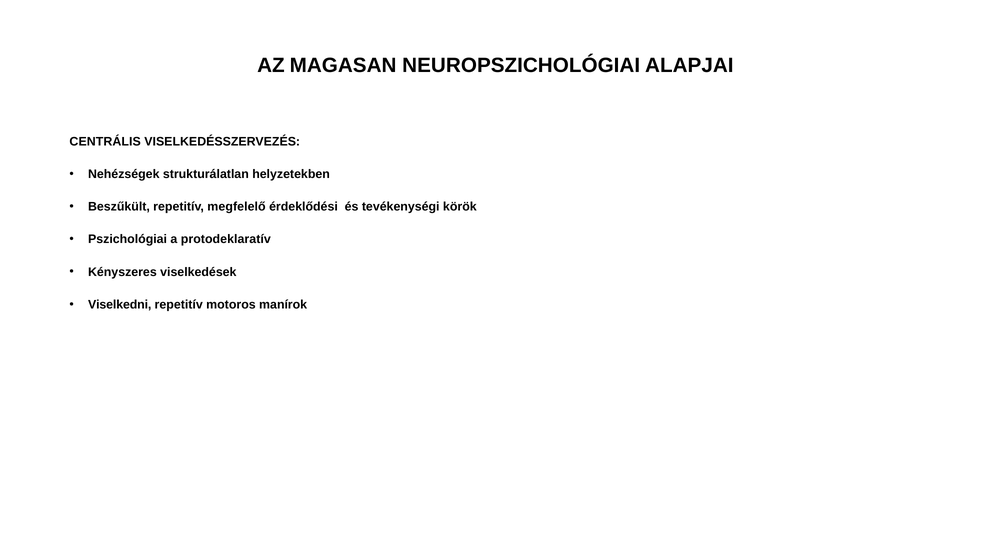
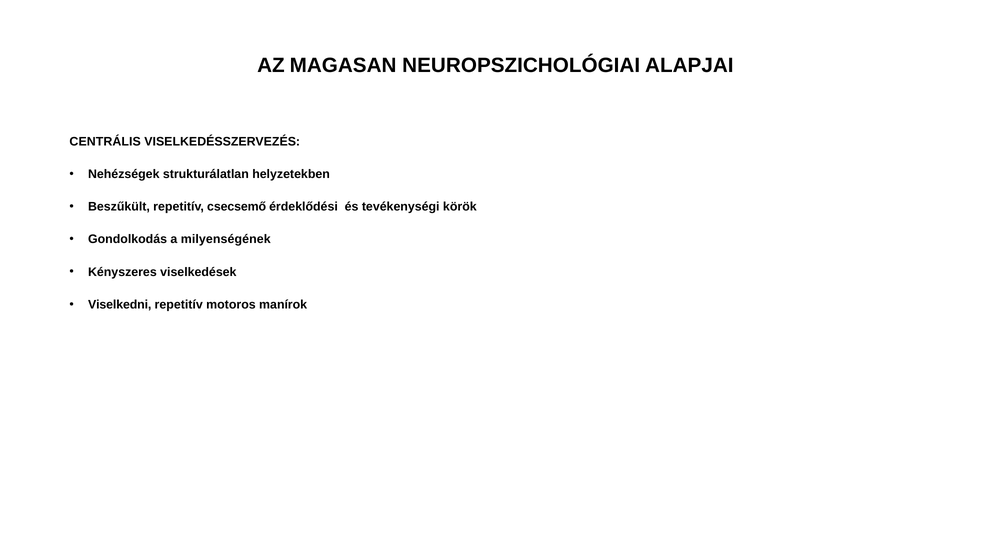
megfelelő: megfelelő -> csecsemő (237, 207)
Pszichológiai: Pszichológiai -> Gondolkodás (128, 239)
protodeklaratív: protodeklaratív -> milyenségének (226, 239)
